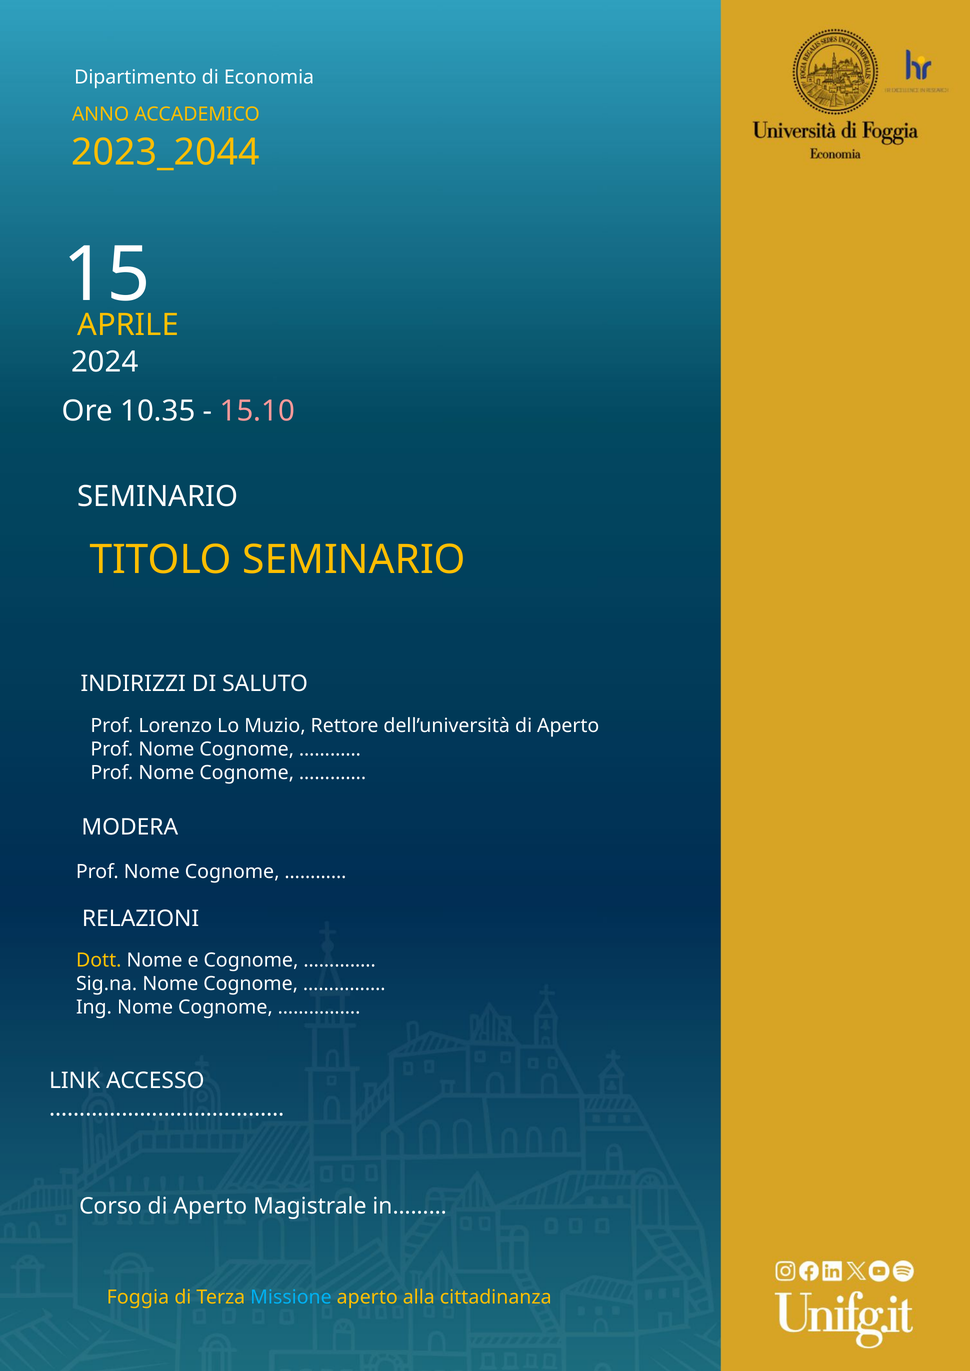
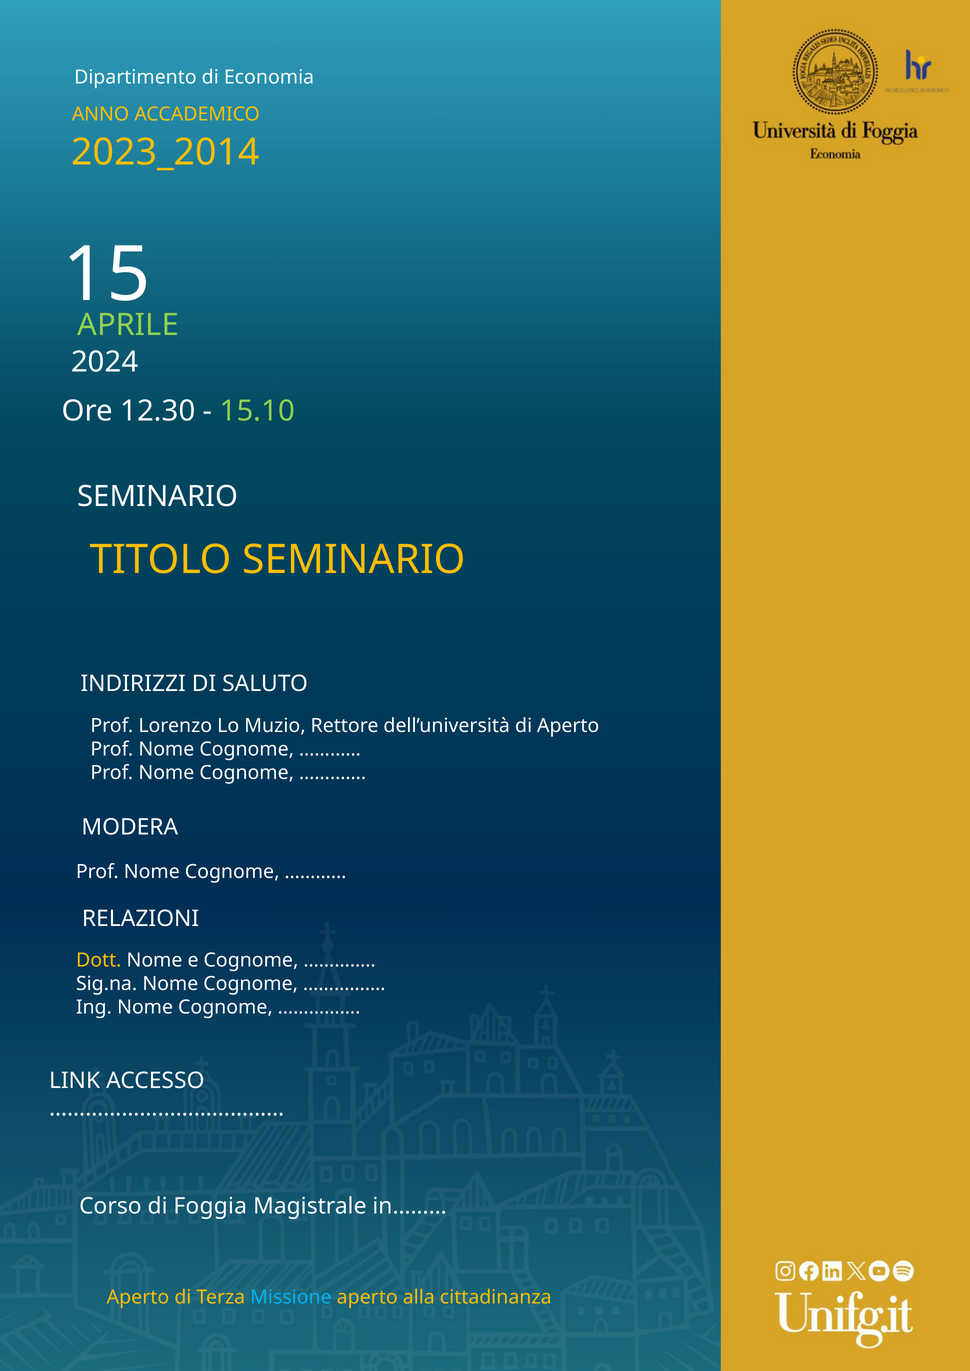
2023_2044: 2023_2044 -> 2023_2014 (165, 152)
APRILE colour: yellow -> light green (128, 325)
10.35: 10.35 -> 12.30 (158, 411)
15.10 colour: pink -> light green (257, 411)
Corso di Aperto: Aperto -> Foggia (210, 1206)
Foggia: Foggia -> Aperto (138, 1297)
